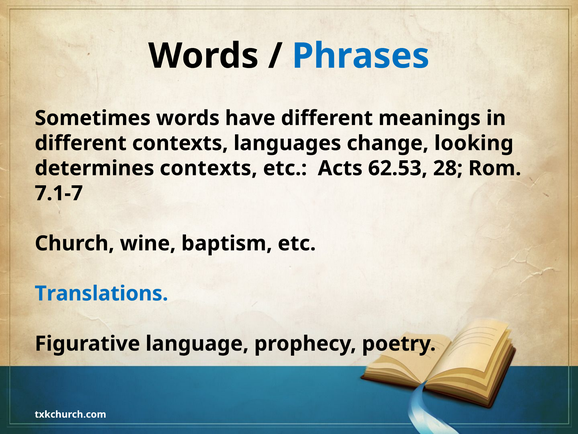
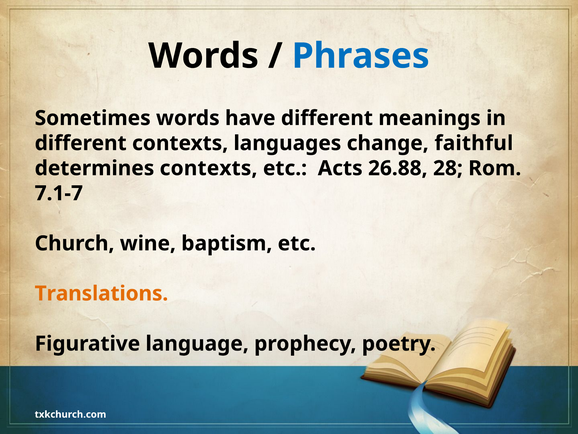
looking: looking -> faithful (474, 143)
62.53: 62.53 -> 26.88 (398, 168)
Translations colour: blue -> orange (101, 293)
